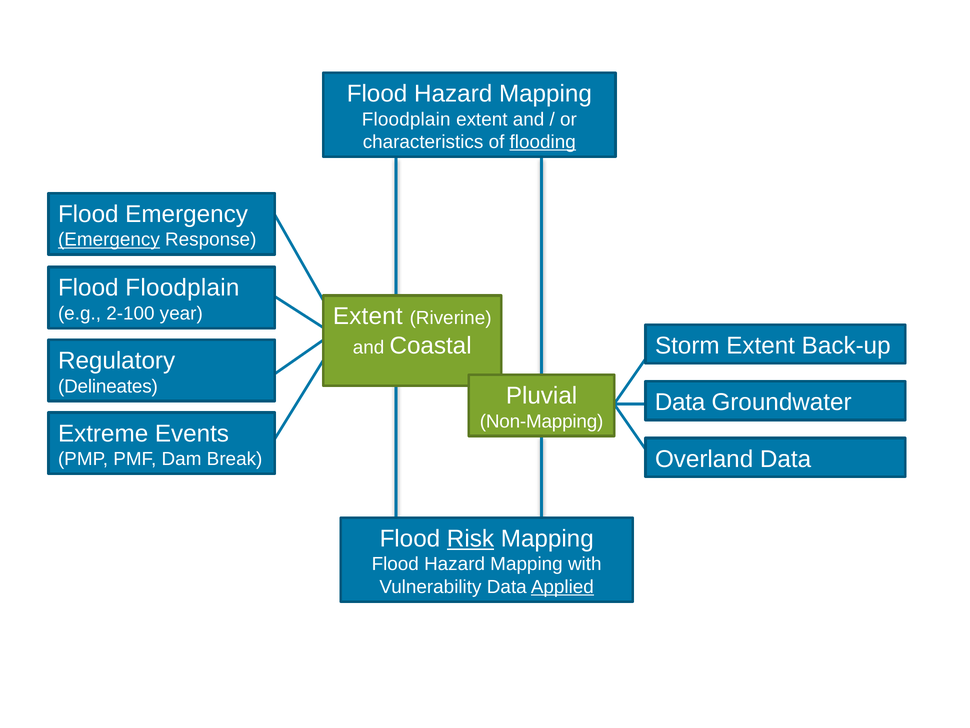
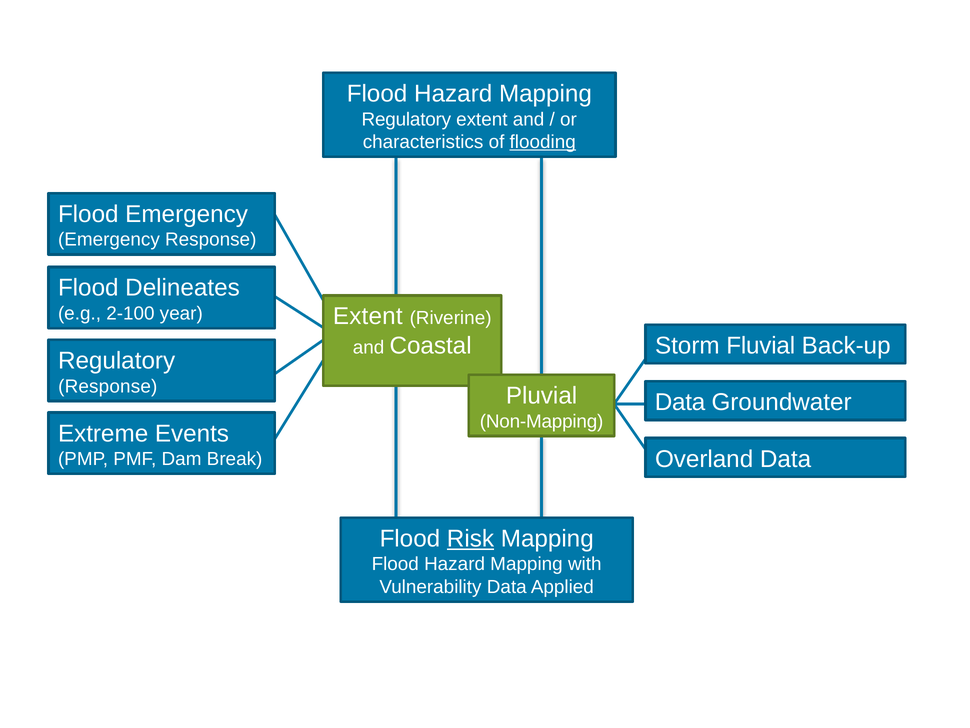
Floodplain: Floodplain -> Regulatory (406, 119)
Emergency underline: present -> none (109, 240)
Flood Floodplain: Floodplain -> Delineates (182, 288)
Storm Extent: Extent -> Fluvial (761, 346)
Delineates: Delineates -> Response (108, 386)
Applied underline: present -> none (562, 586)
